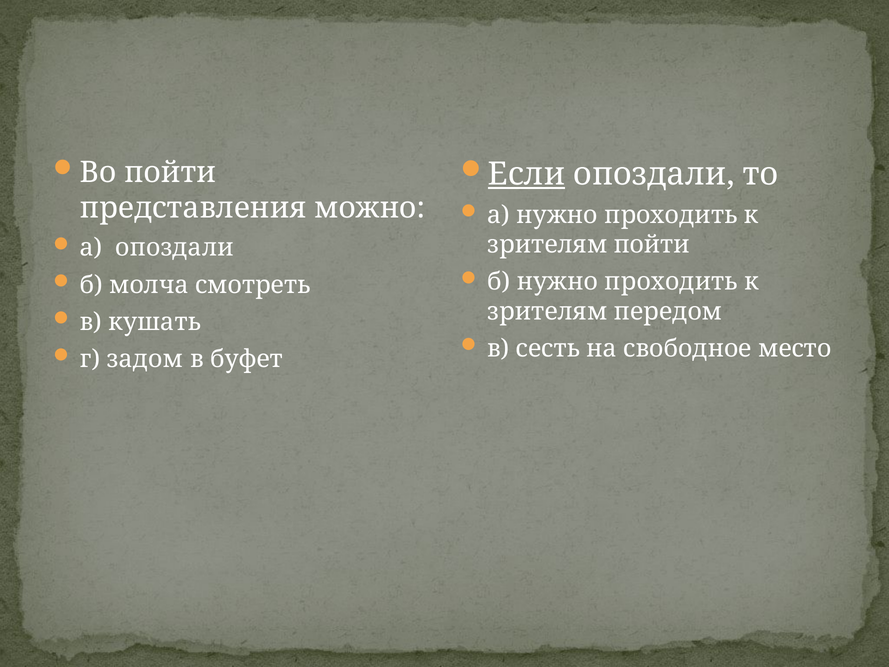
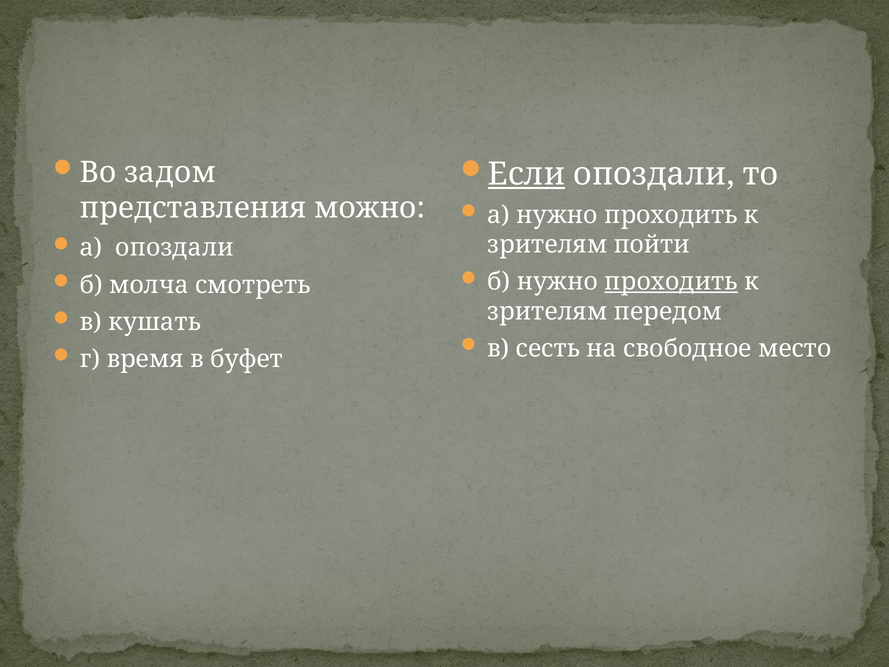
Во пойти: пойти -> задом (170, 172)
проходить underline: none -> present (671, 282)
задом: задом -> время (145, 359)
